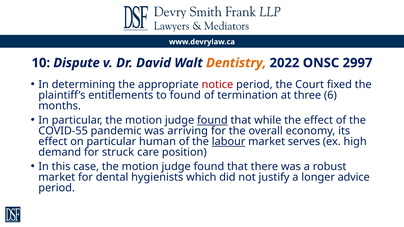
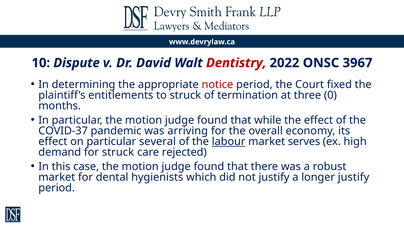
Dentistry colour: orange -> red (236, 63)
2997: 2997 -> 3967 (358, 63)
to found: found -> struck (185, 95)
6: 6 -> 0 (330, 95)
found underline: present -> none (212, 120)
COVID-55: COVID-55 -> COVID-37 (63, 131)
human: human -> several (158, 142)
position: position -> rejected (184, 152)
longer advice: advice -> justify (354, 177)
